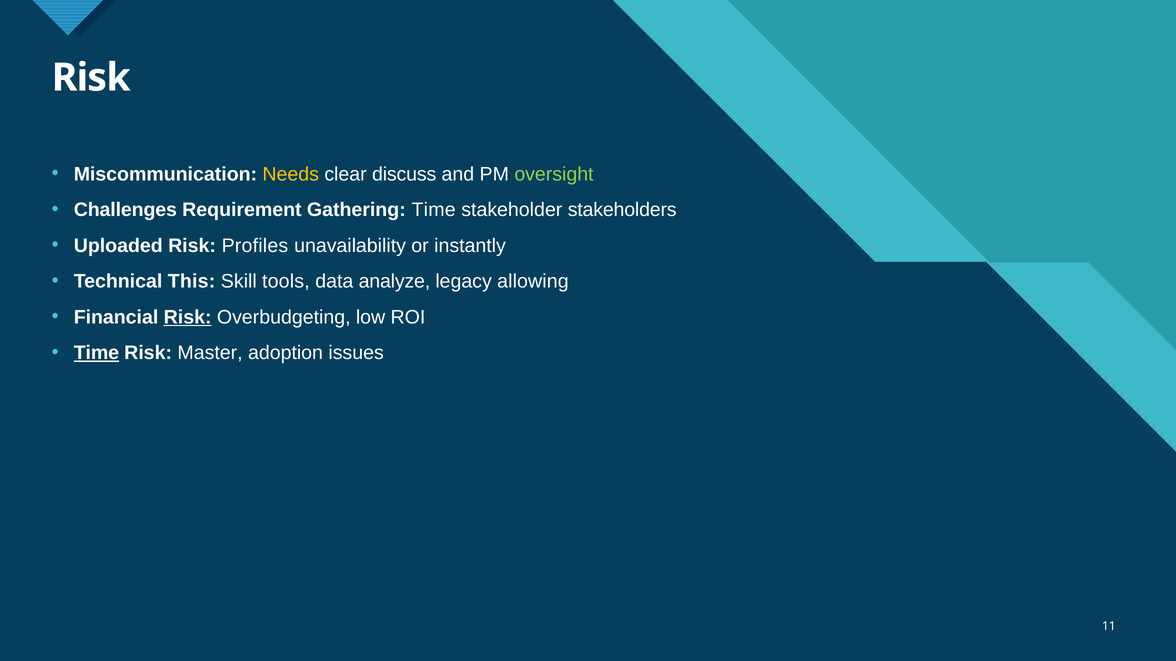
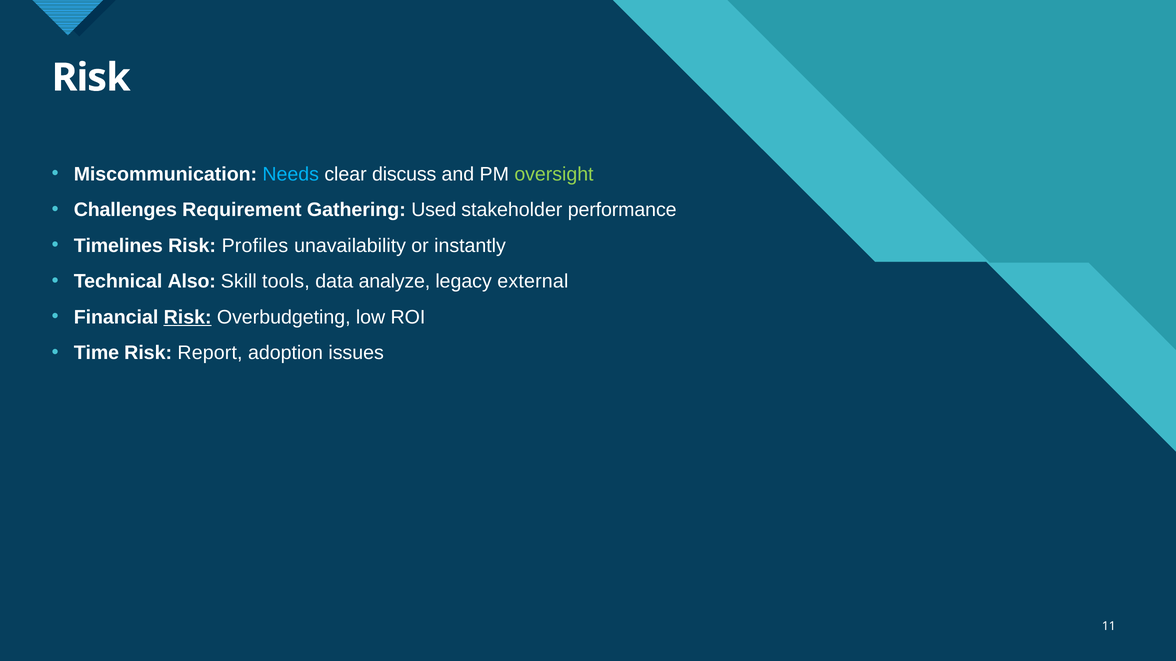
Needs colour: yellow -> light blue (291, 174)
Gathering Time: Time -> Used (434, 210)
stakeholders: stakeholders -> performance (622, 210)
Uploaded: Uploaded -> Timelines (118, 246)
This: This -> Also (192, 282)
allowing: allowing -> external (533, 282)
Time underline: present -> none (96, 353)
Risk Master: Master -> Report (210, 353)
